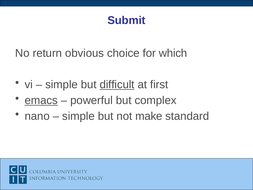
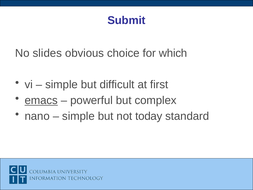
return: return -> slides (47, 53)
difficult underline: present -> none (117, 85)
make: make -> today (149, 116)
